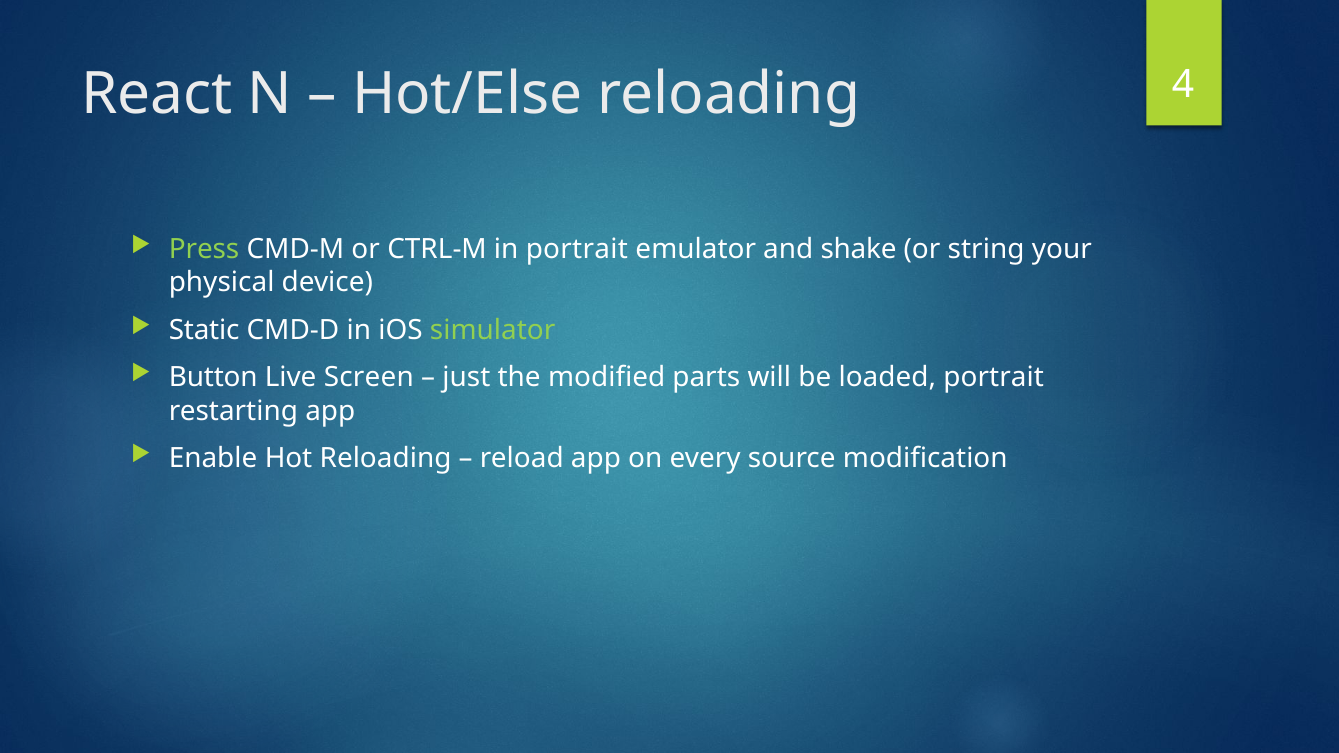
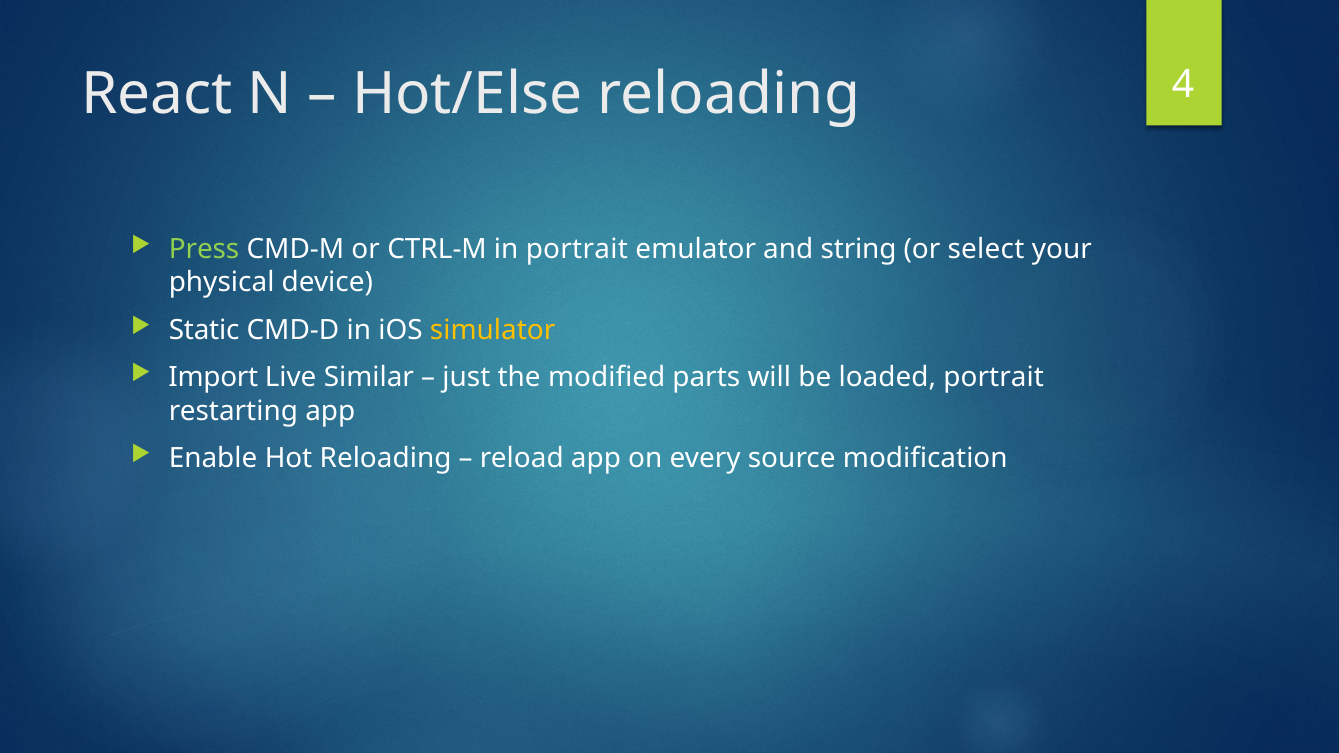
shake: shake -> string (859, 249)
string: string -> select (986, 249)
simulator colour: light green -> yellow (493, 330)
Button: Button -> Import (213, 378)
Screen: Screen -> Similar (369, 378)
